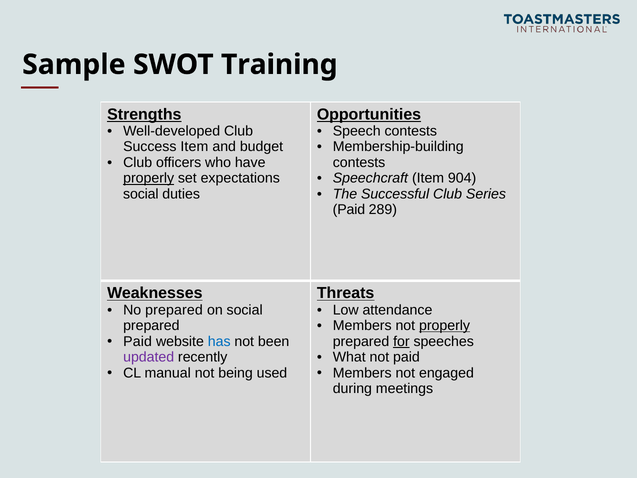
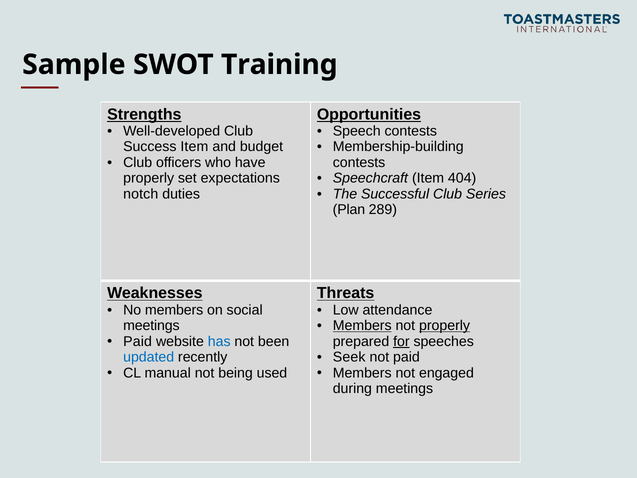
904: 904 -> 404 (462, 178)
properly underline: present -> none (149, 178)
social: social -> notch (141, 194)
Paid: Paid -> Plan (349, 210)
No prepared: prepared -> members (174, 310)
prepared: prepared -> meetings (151, 325)
Members underline: none -> present (362, 325)
What: What -> Seek (349, 357)
updated colour: purple -> blue (149, 357)
